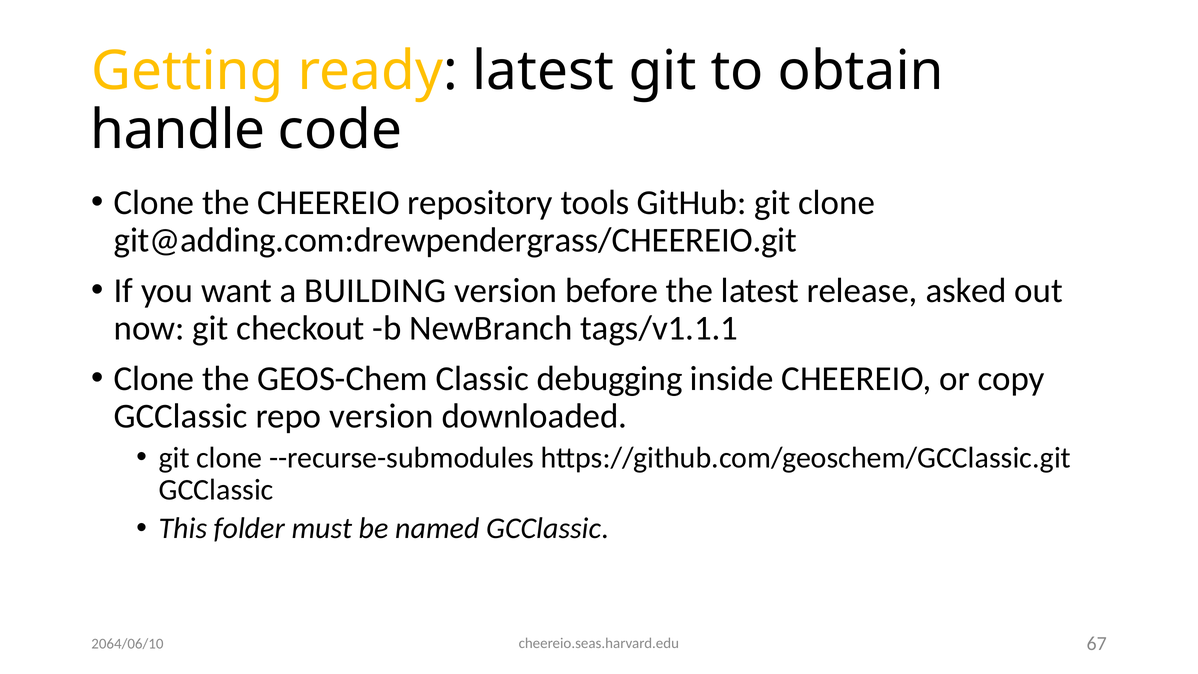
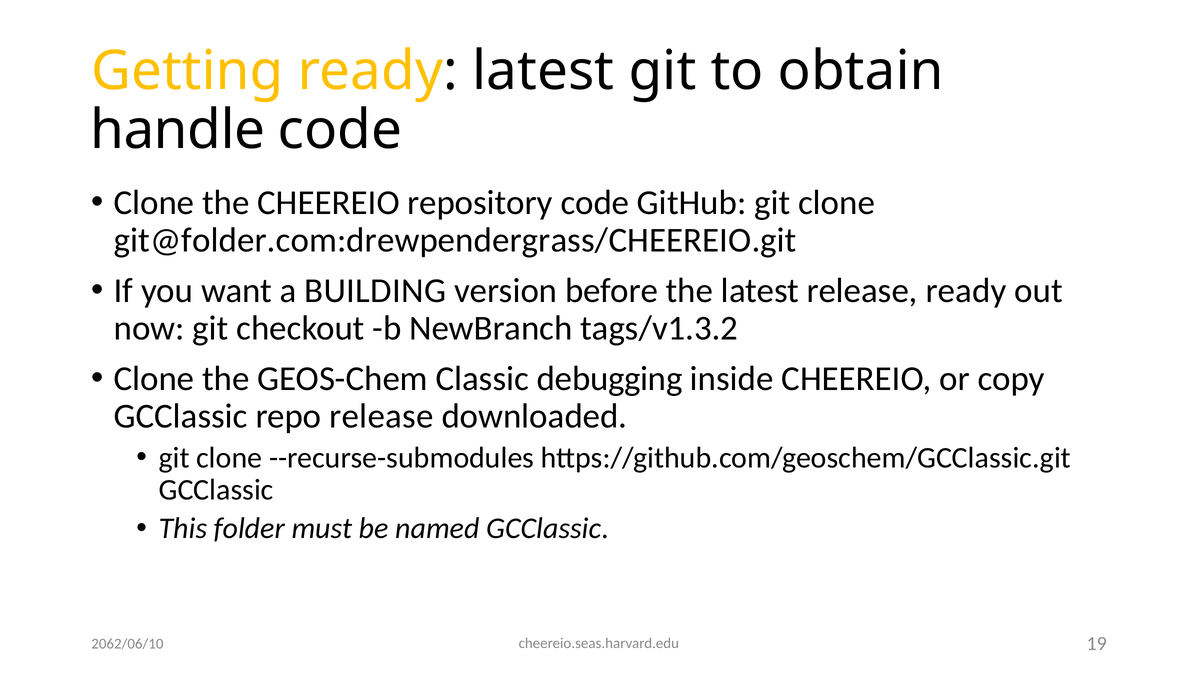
repository tools: tools -> code (595, 203)
git@adding.com:drewpendergrass/CHEEREIO.git: git@adding.com:drewpendergrass/CHEEREIO.git -> git@folder.com:drewpendergrass/CHEEREIO.git (455, 240)
release asked: asked -> ready (966, 291)
tags/v1.1.1: tags/v1.1.1 -> tags/v1.3.2 (659, 328)
repo version: version -> release (381, 416)
67: 67 -> 19 (1097, 644)
2064/06/10: 2064/06/10 -> 2062/06/10 (127, 644)
